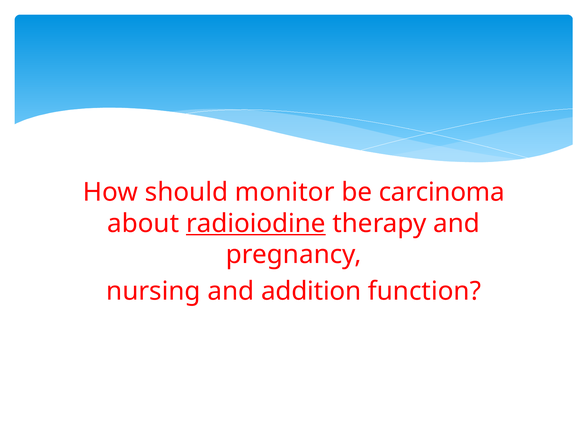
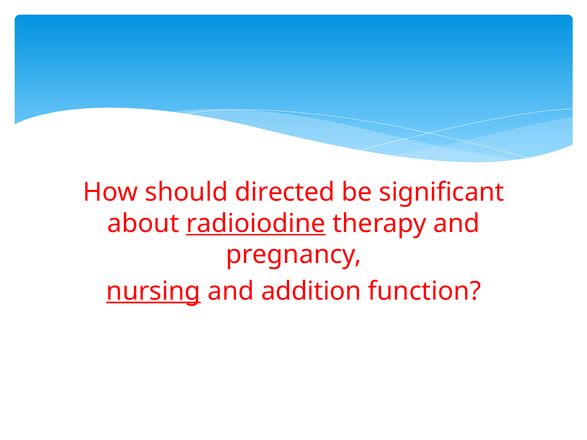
monitor: monitor -> directed (285, 192)
carcinoma: carcinoma -> significant (442, 192)
nursing underline: none -> present (153, 291)
